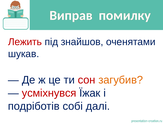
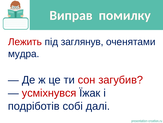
знайшов: знайшов -> заглянув (82, 42)
шукав: шукав -> мудра (24, 54)
загубив colour: orange -> red (121, 79)
